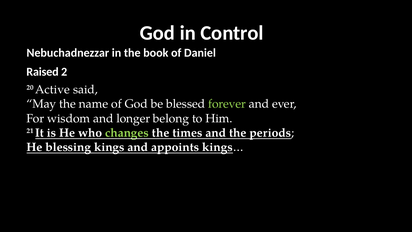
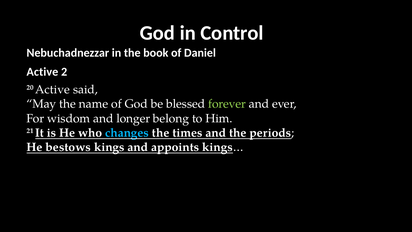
Raised: Raised -> Active (42, 72)
changes colour: light green -> light blue (127, 133)
blessing: blessing -> bestows (68, 147)
